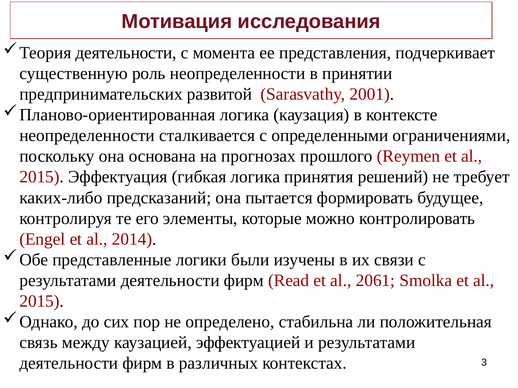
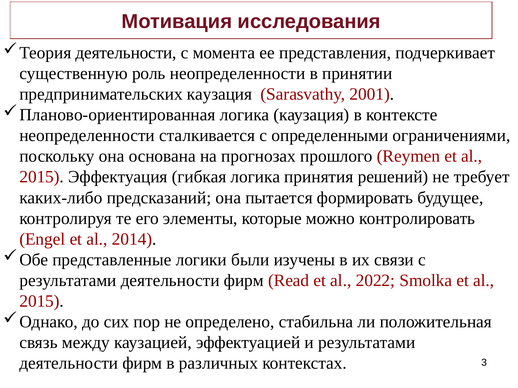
предпринимательских развитой: развитой -> каузация (220, 94)
2061: 2061 -> 2022 (375, 281)
